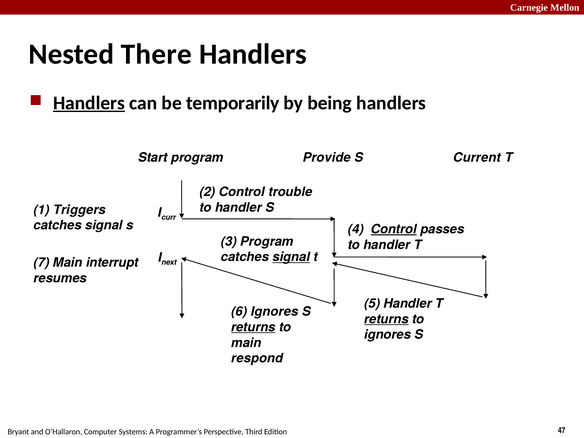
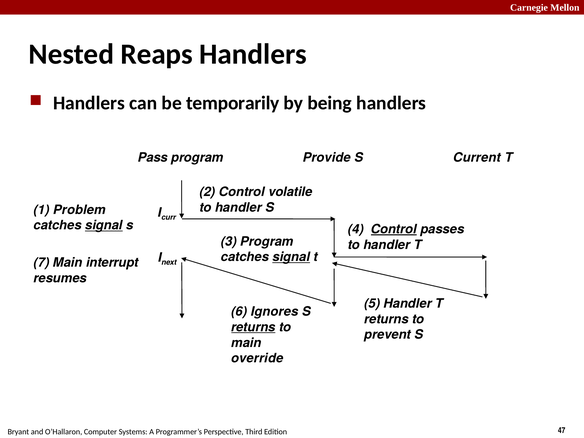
There: There -> Reaps (157, 54)
Handlers underline: present -> none (89, 103)
Start: Start -> Pass (153, 158)
trouble: trouble -> volatile (290, 192)
Triggers: Triggers -> Problem (79, 210)
signal underline: none -> present (104, 225)
returns underline: present -> none (386, 319)
ignores: ignores -> prevent (388, 335)
respond: respond -> override (257, 358)
